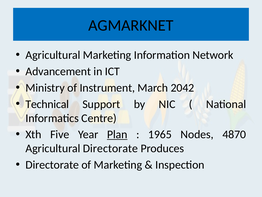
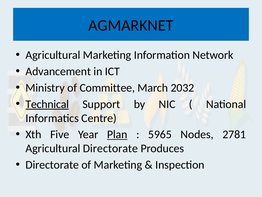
Instrument: Instrument -> Committee (107, 88)
2042: 2042 -> 2032 (182, 88)
Technical underline: none -> present (47, 104)
1965: 1965 -> 5965 (160, 134)
4870: 4870 -> 2781 (234, 134)
